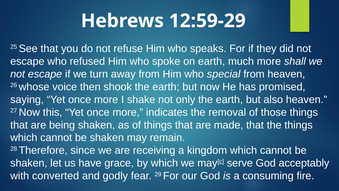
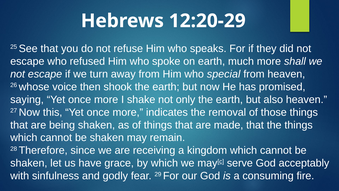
12:59-29: 12:59-29 -> 12:20-29 (207, 21)
converted: converted -> sinfulness (56, 176)
